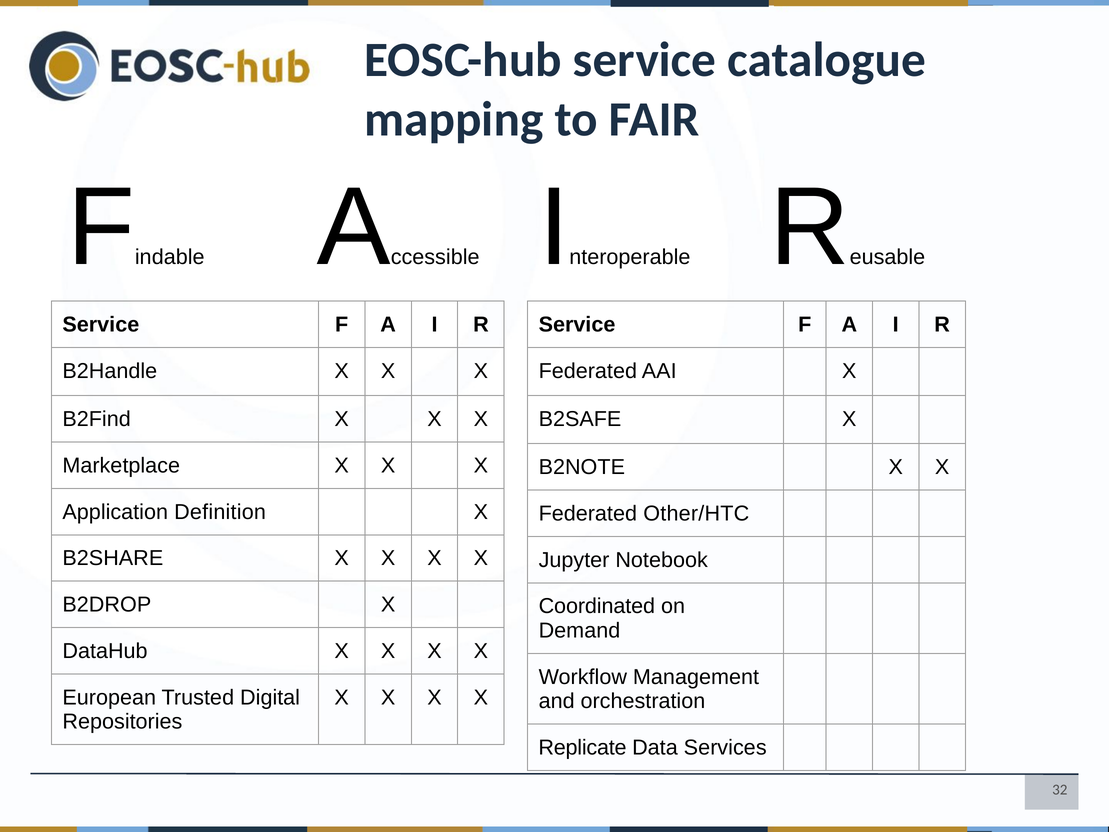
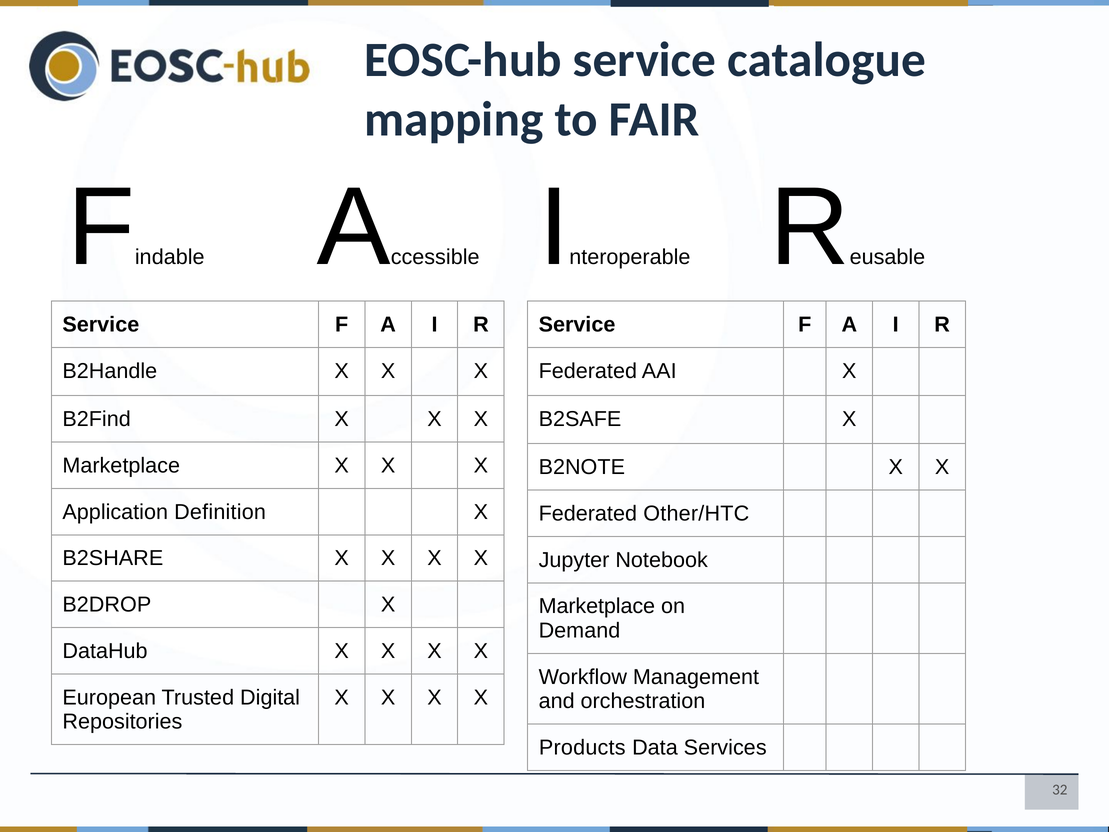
Coordinated: Coordinated -> Marketplace (597, 606)
Replicate: Replicate -> Products (582, 747)
